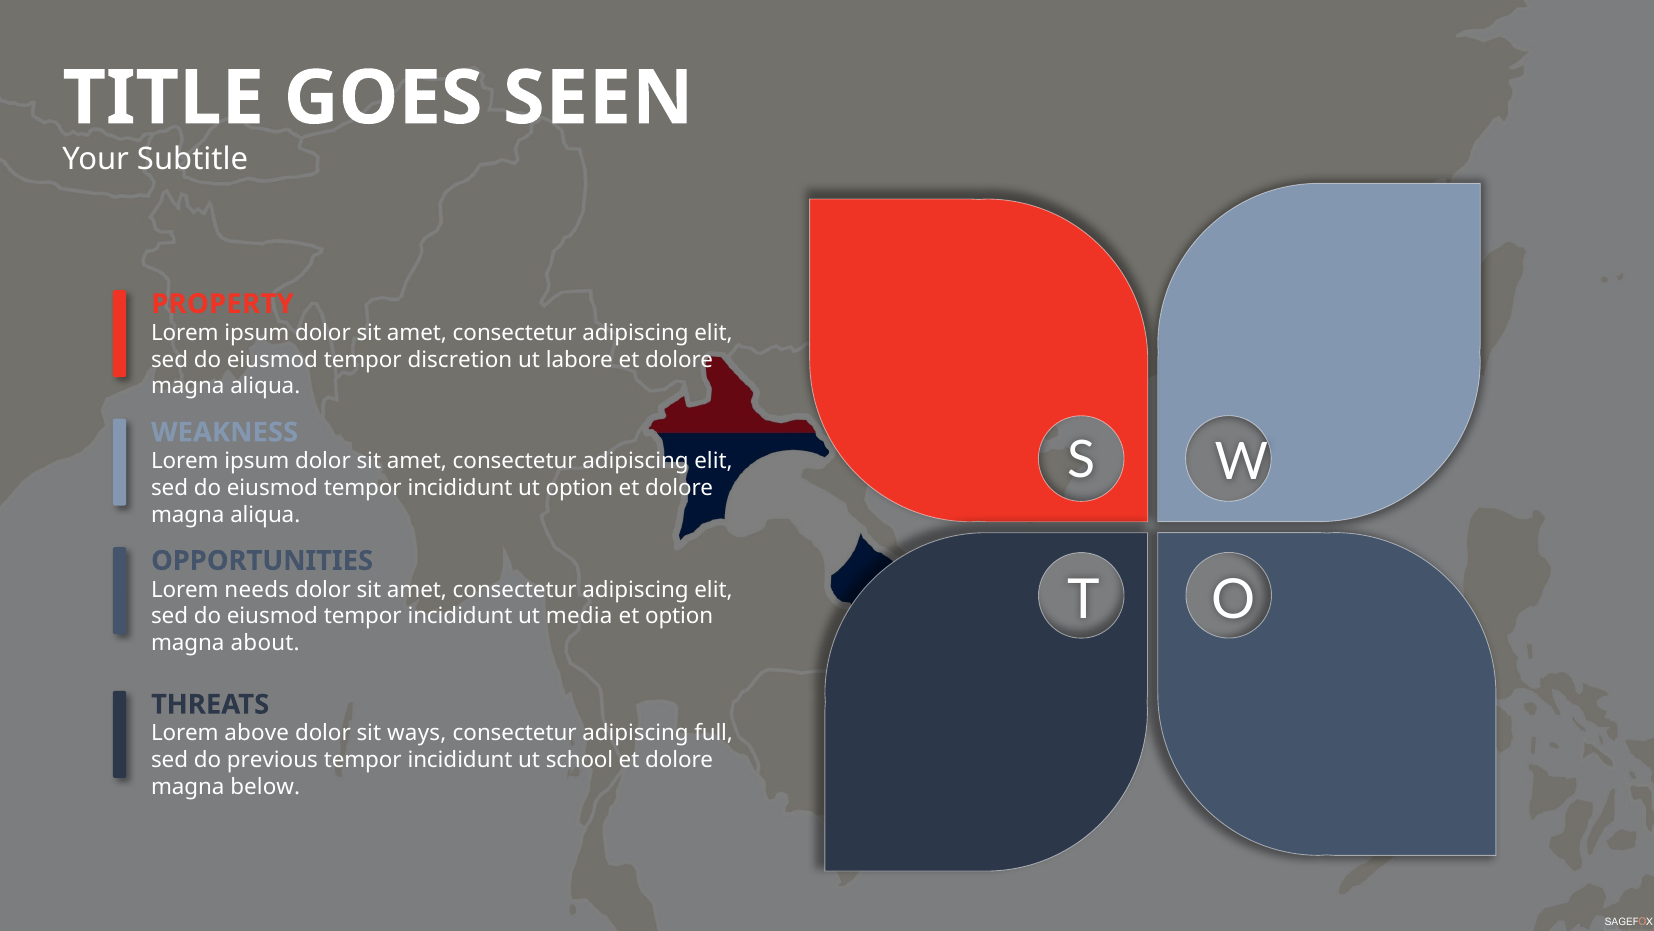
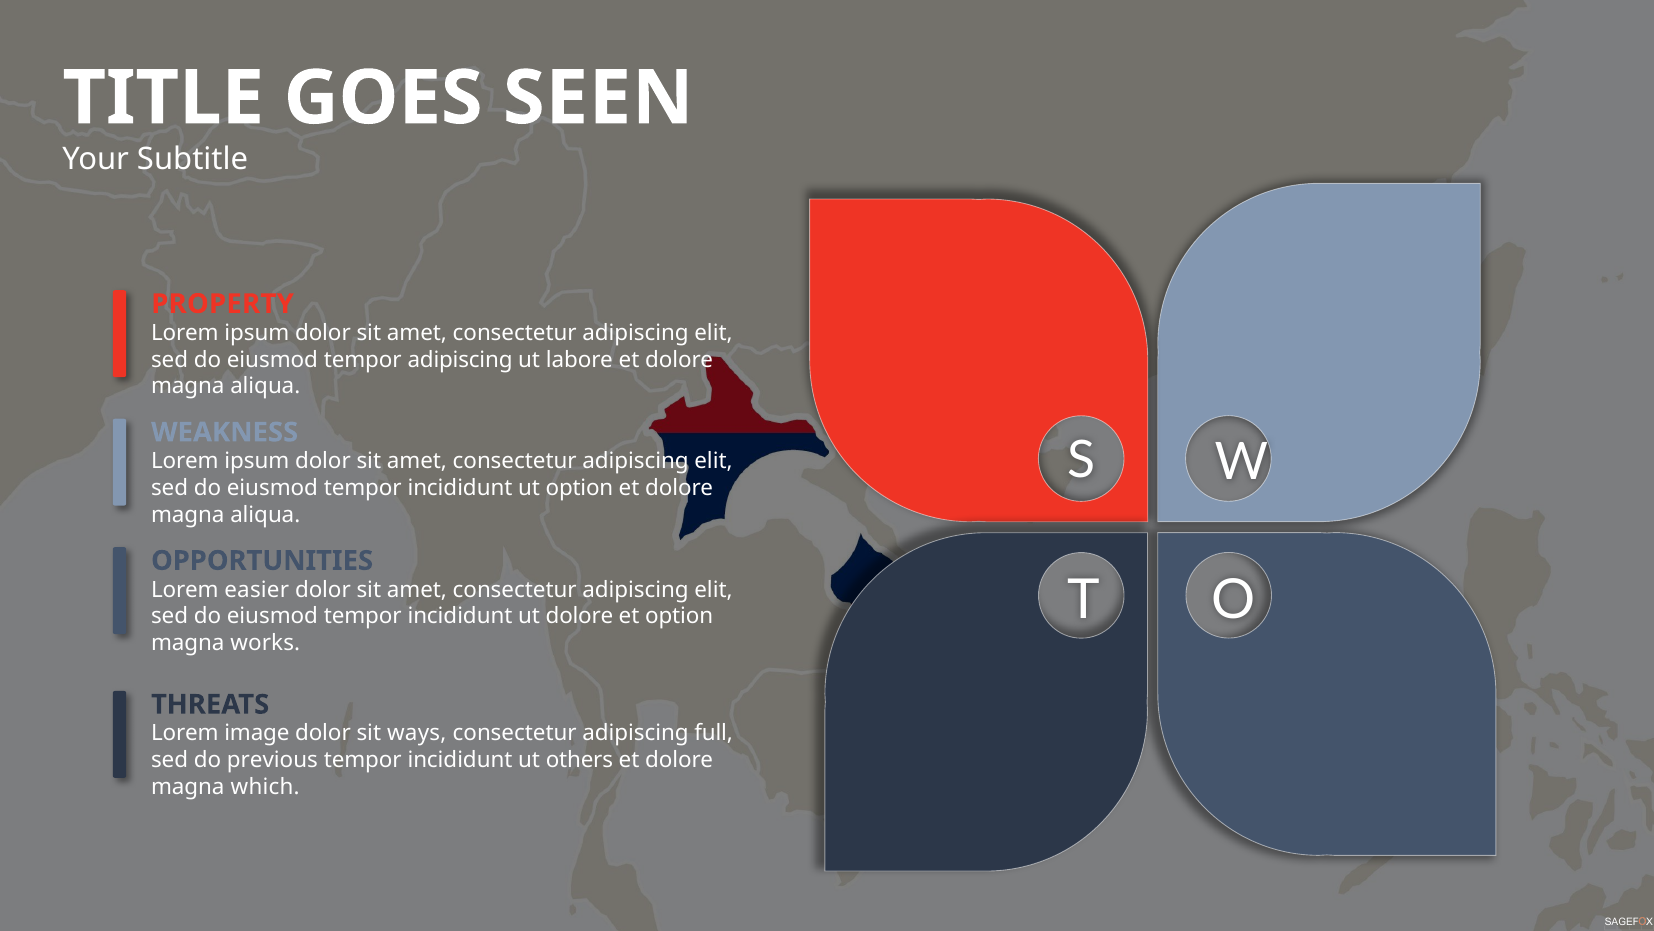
tempor discretion: discretion -> adipiscing (460, 359)
needs: needs -> easier (257, 589)
ut media: media -> dolore (579, 616)
about: about -> works (265, 643)
above: above -> image (257, 733)
school: school -> others (579, 760)
below: below -> which (265, 787)
